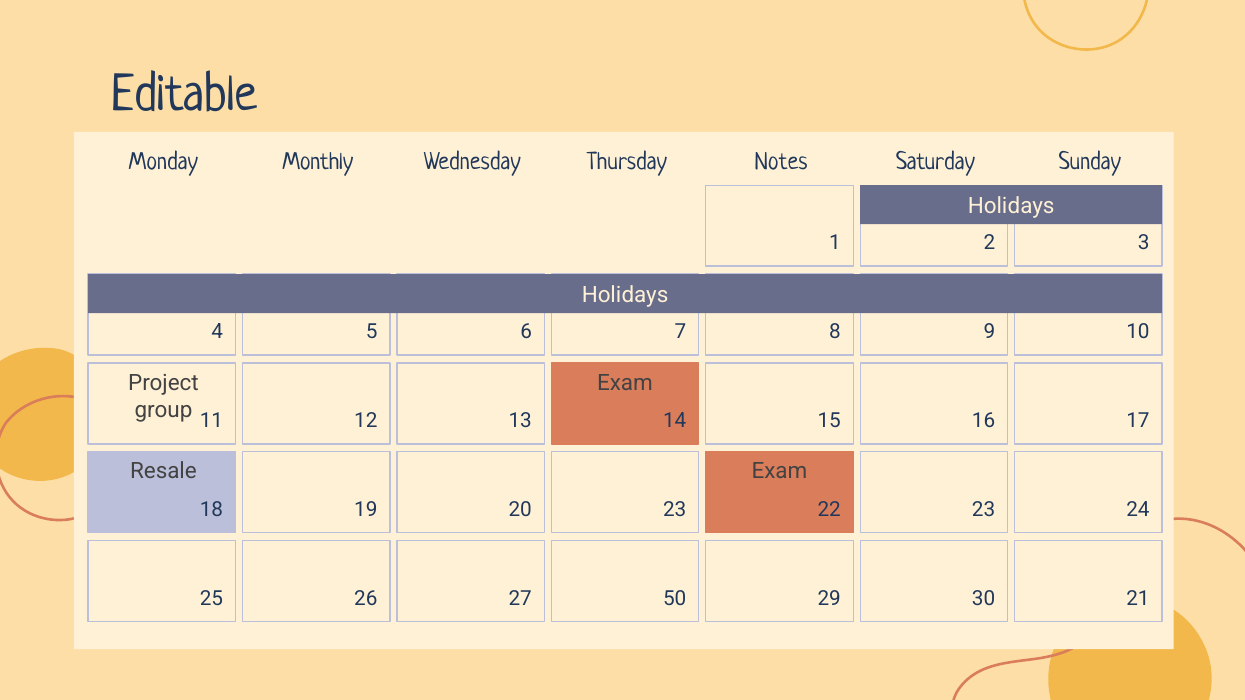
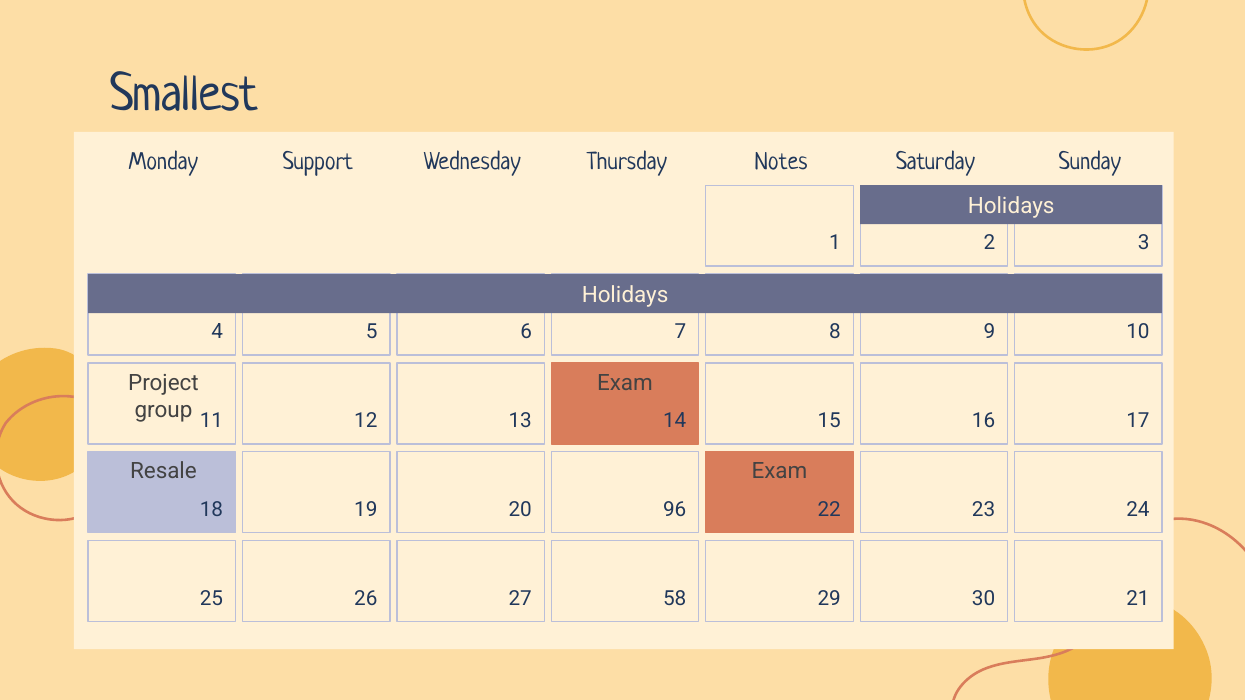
Editable: Editable -> Smallest (184, 94)
Monthly: Monthly -> Support (318, 161)
20 23: 23 -> 96 (675, 510)
50: 50 -> 58 (675, 599)
